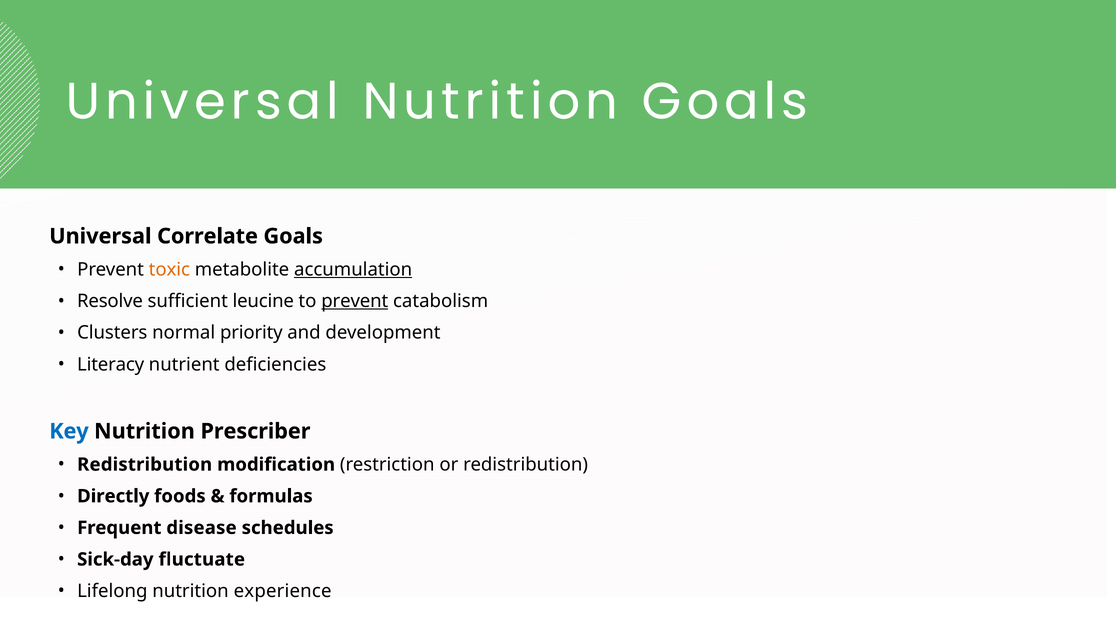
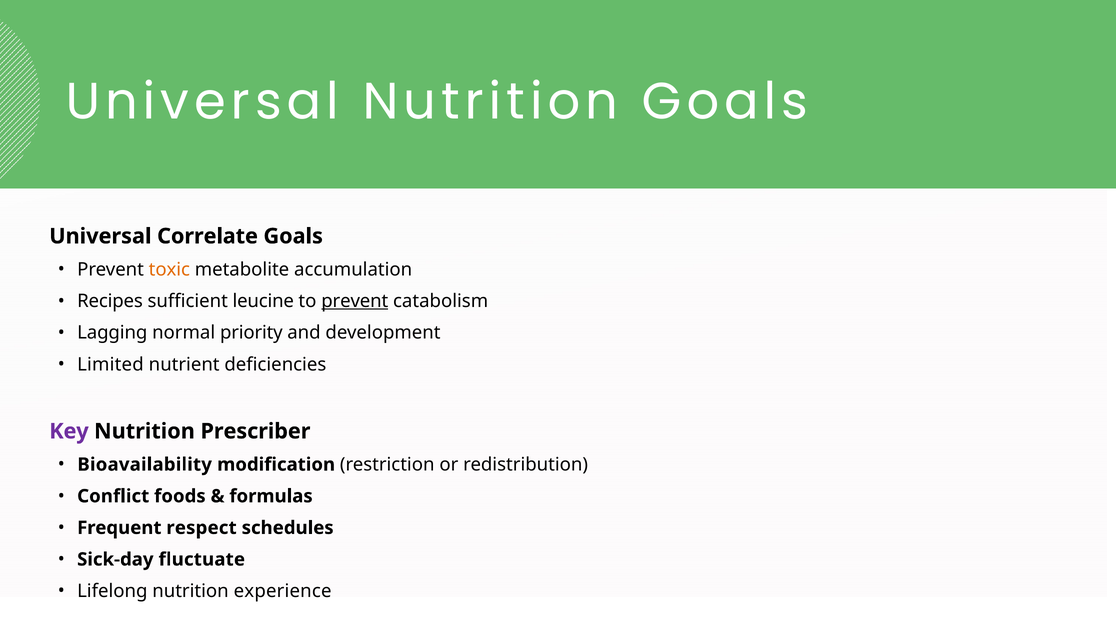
accumulation underline: present -> none (353, 269)
Resolve: Resolve -> Recipes (110, 301)
Clusters: Clusters -> Lagging (112, 333)
Literacy: Literacy -> Limited (110, 364)
Key colour: blue -> purple (69, 431)
Redistribution: Redistribution -> Bioavailability (145, 464)
Directly: Directly -> Conflict (113, 496)
disease: disease -> respect (201, 528)
